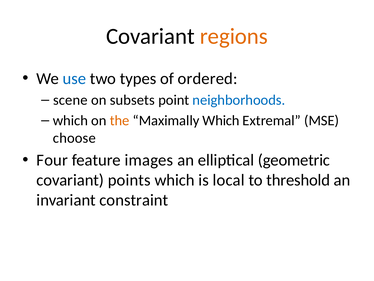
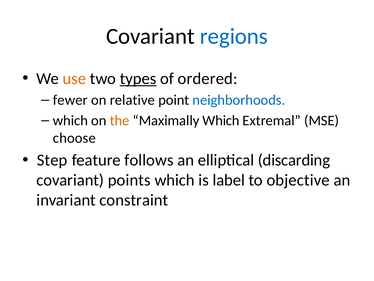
regions colour: orange -> blue (234, 36)
use colour: blue -> orange (74, 78)
types underline: none -> present (138, 78)
scene: scene -> fewer (70, 100)
subsets: subsets -> relative (132, 100)
Four: Four -> Step (52, 160)
images: images -> follows (149, 160)
geometric: geometric -> discarding (294, 160)
local: local -> label (229, 180)
threshold: threshold -> objective (298, 180)
